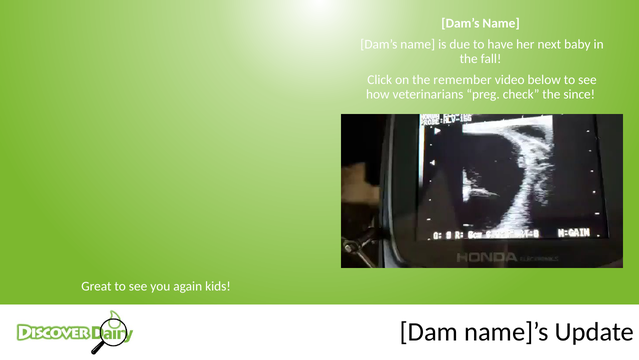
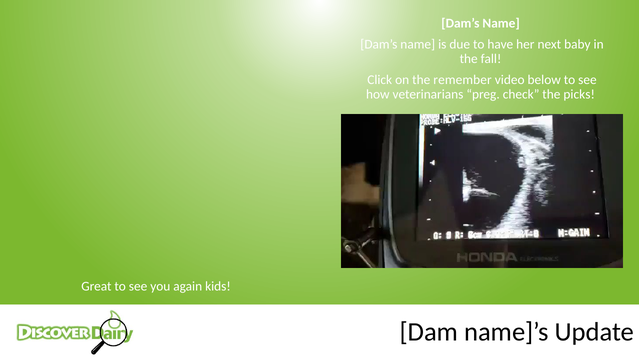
since: since -> picks (579, 94)
